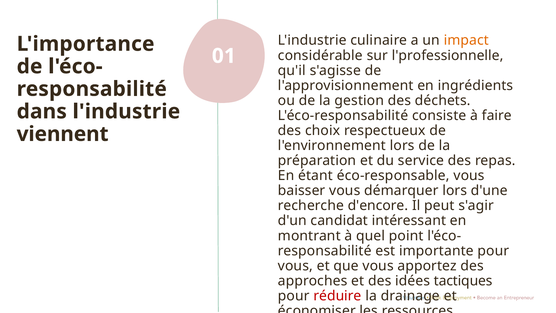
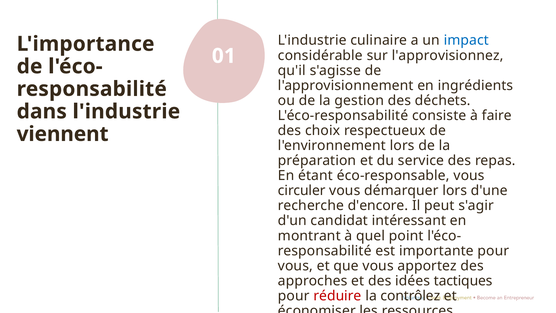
impact colour: orange -> blue (466, 40)
l'professionnelle: l'professionnelle -> l'approvisionnez (448, 55)
baisser: baisser -> circuler (302, 191)
drainage: drainage -> contrôlez (410, 296)
